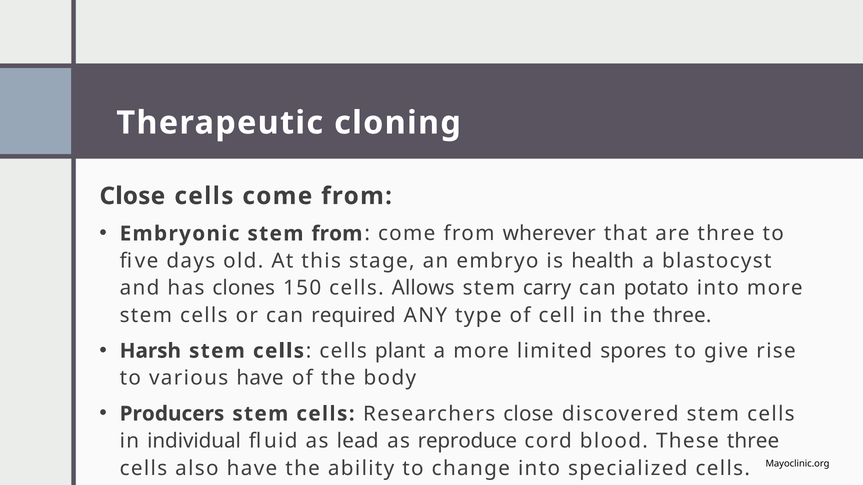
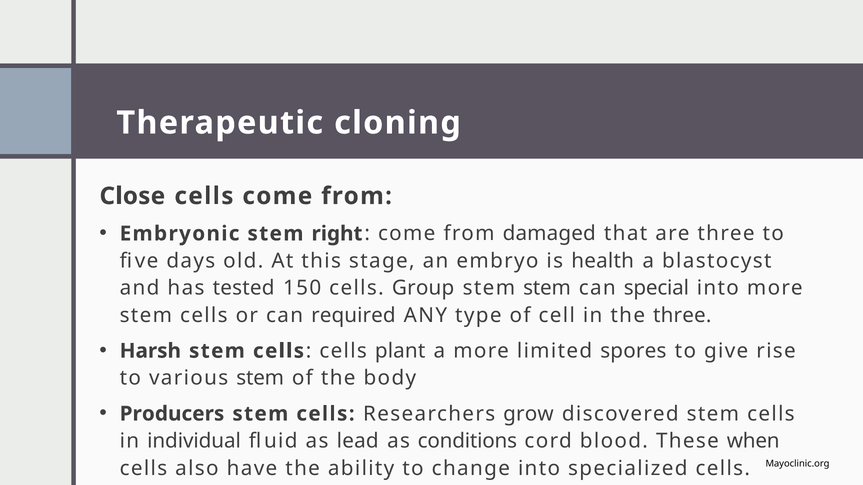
stem from: from -> right (337, 234)
wherever: wherever -> damaged (549, 234)
clones: clones -> tested (244, 288)
Allows: Allows -> Group (423, 288)
stem carry: carry -> stem (547, 288)
potato: potato -> special (656, 288)
various have: have -> stem (260, 378)
Researchers close: close -> grow (528, 414)
reproduce: reproduce -> conditions (467, 441)
These three: three -> when (753, 441)
